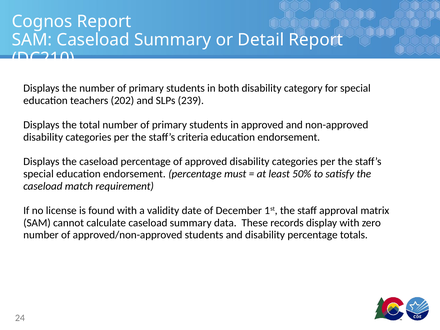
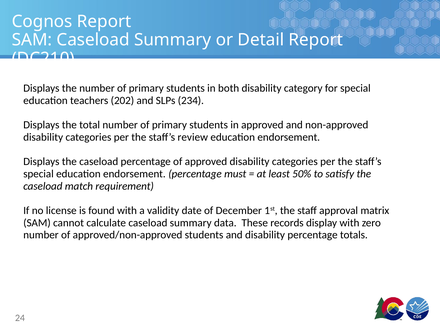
239: 239 -> 234 (191, 100)
criteria: criteria -> review (193, 137)
